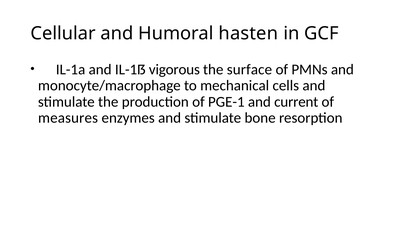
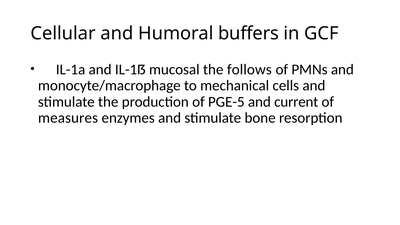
hasten: hasten -> buffers (249, 34)
vigorous: vigorous -> mucosal (174, 69)
surface: surface -> follows (249, 69)
PGE-1: PGE-1 -> PGE-5 (226, 102)
